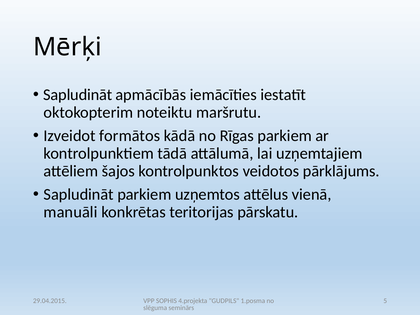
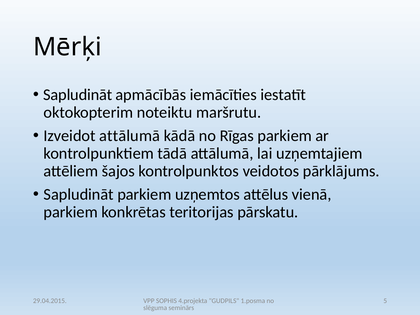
Izveidot formātos: formātos -> attālumā (130, 136)
manuāli: manuāli -> parkiem (71, 212)
